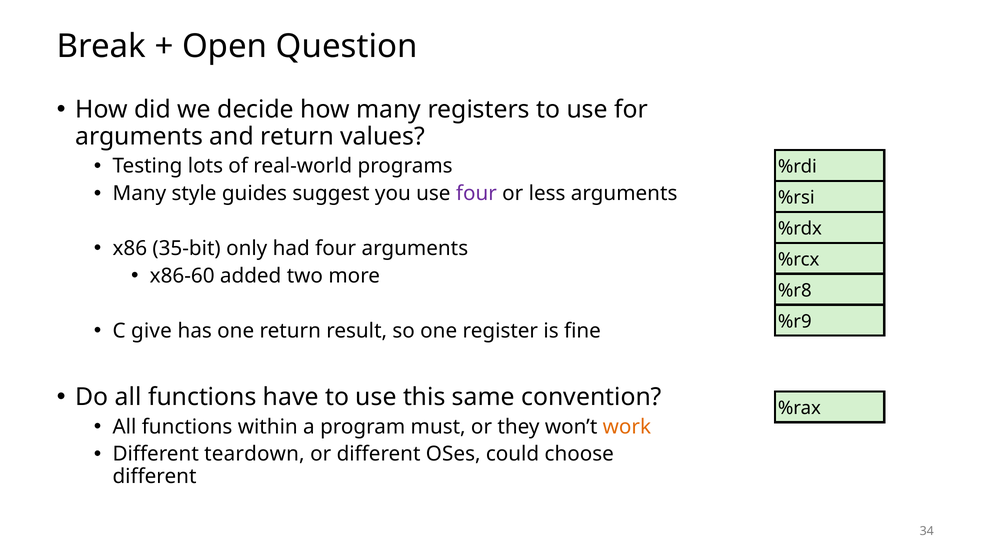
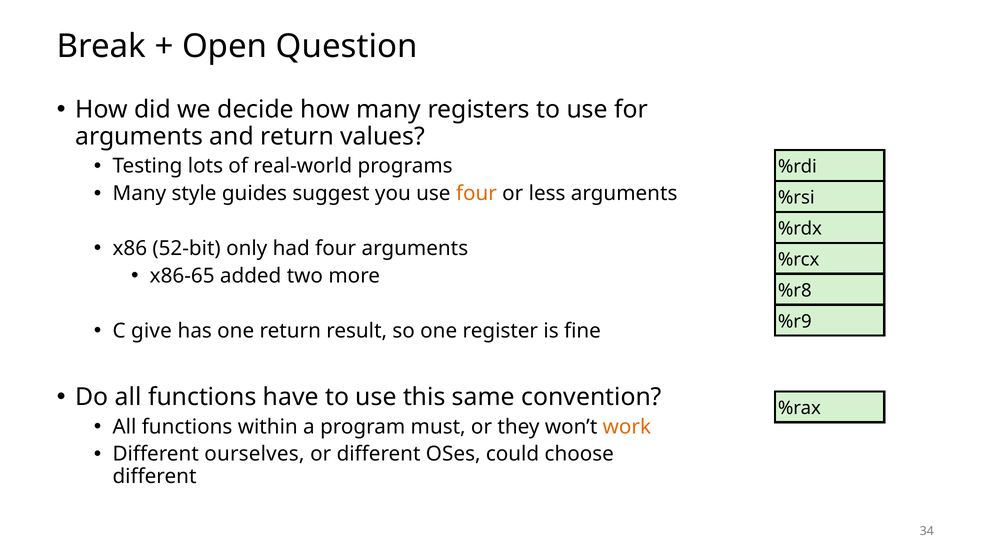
four colour: purple -> orange (476, 194)
35-bit: 35-bit -> 52-bit (187, 249)
x86-60: x86-60 -> x86-65 (182, 276)
teardown: teardown -> ourselves (254, 455)
